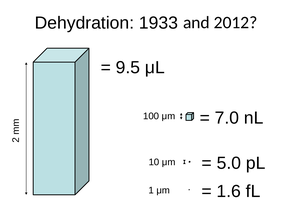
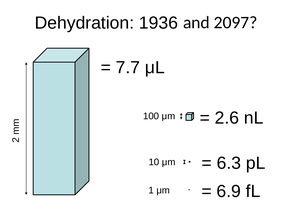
1933: 1933 -> 1936 (158, 23)
2012: 2012 -> 2097 (236, 23)
9.5: 9.5 -> 7.7 (128, 68)
7.0: 7.0 -> 2.6 (227, 118)
5.0: 5.0 -> 6.3 (229, 163)
1.6: 1.6 -> 6.9 (229, 192)
